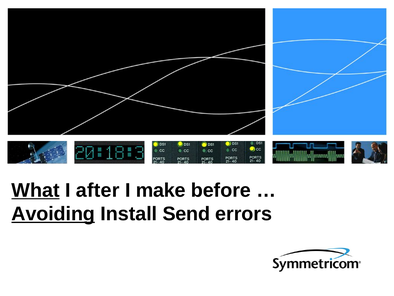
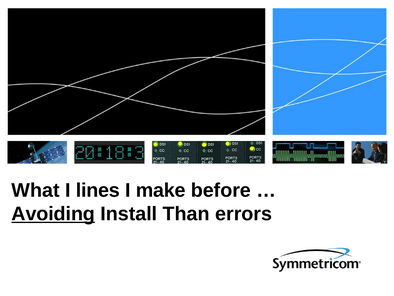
What underline: present -> none (36, 190)
after: after -> lines (98, 190)
Send: Send -> Than (186, 214)
